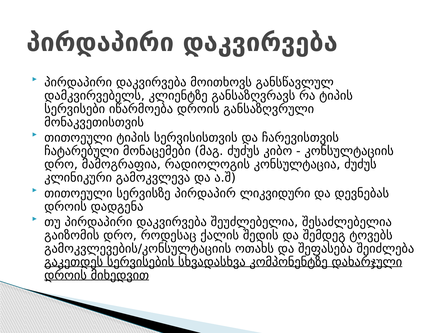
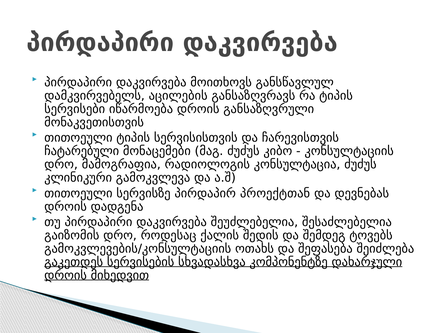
კლიენტზე: კლიენტზე -> აცილების (178, 96)
ლიკვიდური: ლიკვიდური -> პროექტთან (275, 193)
